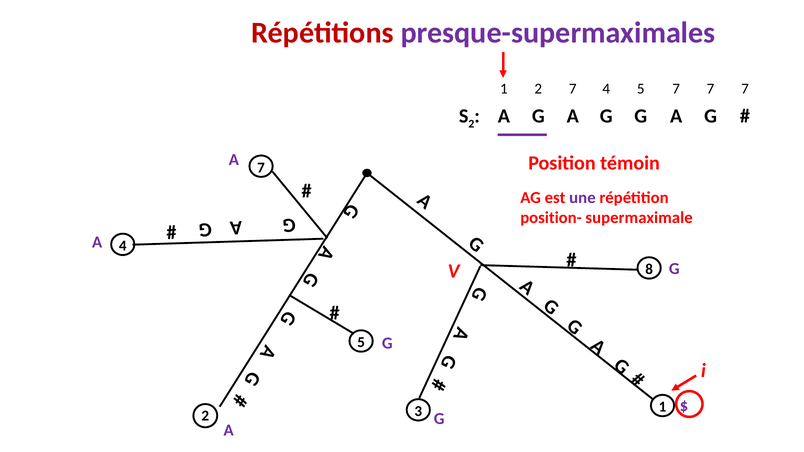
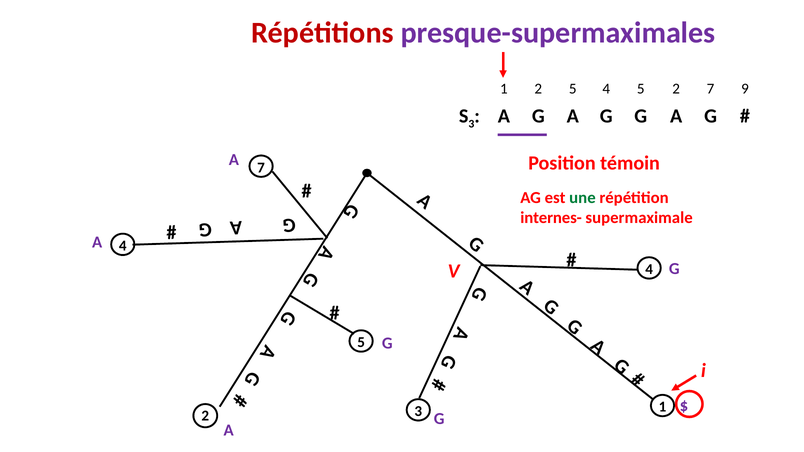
2 7: 7 -> 5 (573, 89)
5 7: 7 -> 2 (676, 89)
7: 7 -> 9 (745, 89)
2: 2 -> 3 (471, 124)
une colour: purple -> green (582, 198)
position-: position- -> internes- (551, 218)
8: 8 -> 4 (649, 269)
